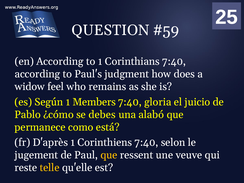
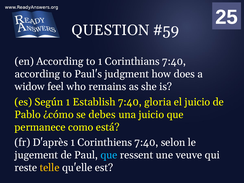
Members: Members -> Establish (94, 102)
una alabó: alabó -> juicio (151, 115)
que colour: yellow -> light blue (109, 155)
